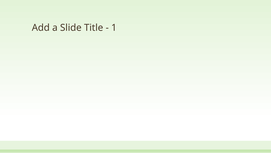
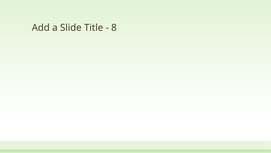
1: 1 -> 8 (114, 28)
